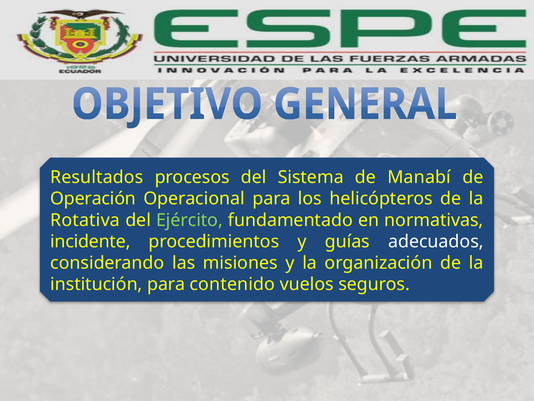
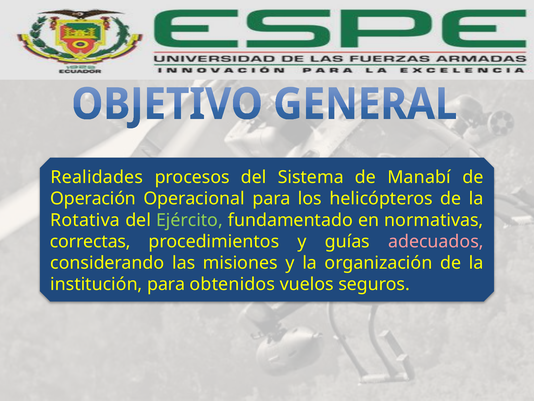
Resultados: Resultados -> Realidades (97, 177)
incidente: incidente -> correctas (90, 241)
adecuados colour: white -> pink (436, 241)
contenido: contenido -> obtenidos (232, 284)
